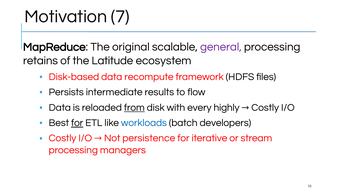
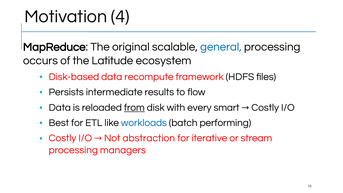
7: 7 -> 4 (120, 16)
general colour: purple -> blue (221, 47)
retains: retains -> occurs (40, 61)
highly: highly -> smart (227, 107)
for underline: present -> none (77, 123)
developers: developers -> performing (225, 123)
persistence: persistence -> abstraction (149, 138)
